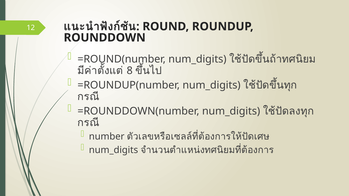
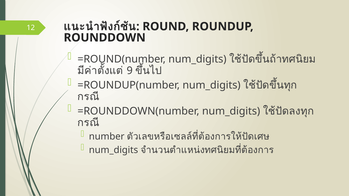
8: 8 -> 9 (130, 71)
